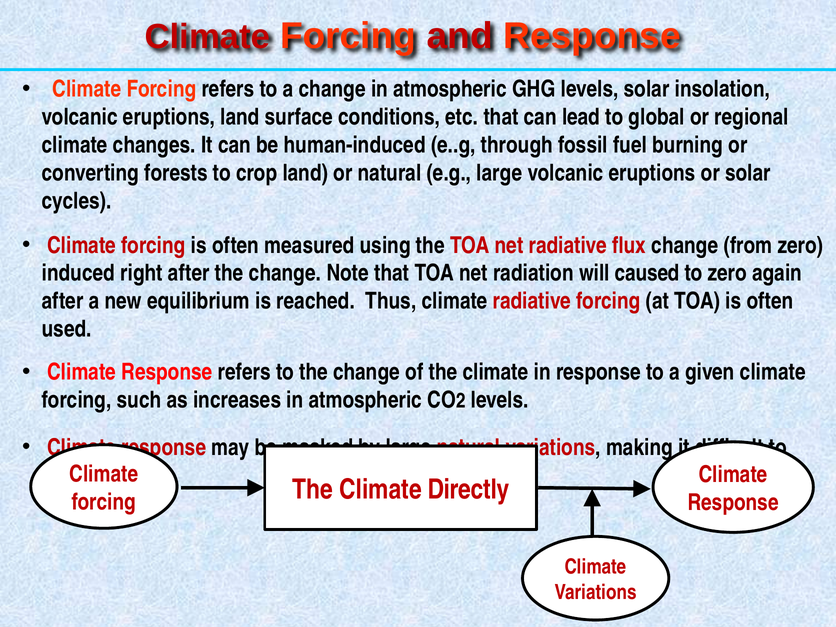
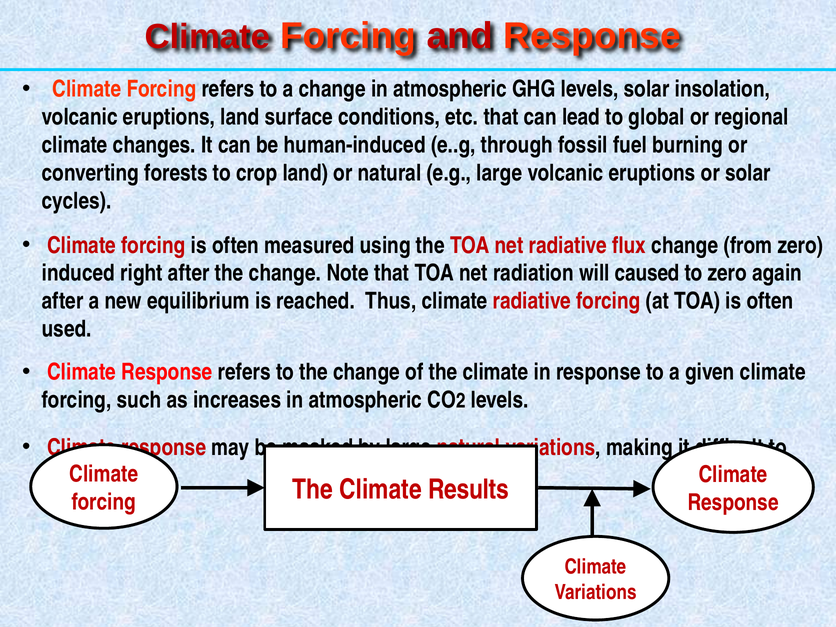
Directly: Directly -> Results (469, 490)
